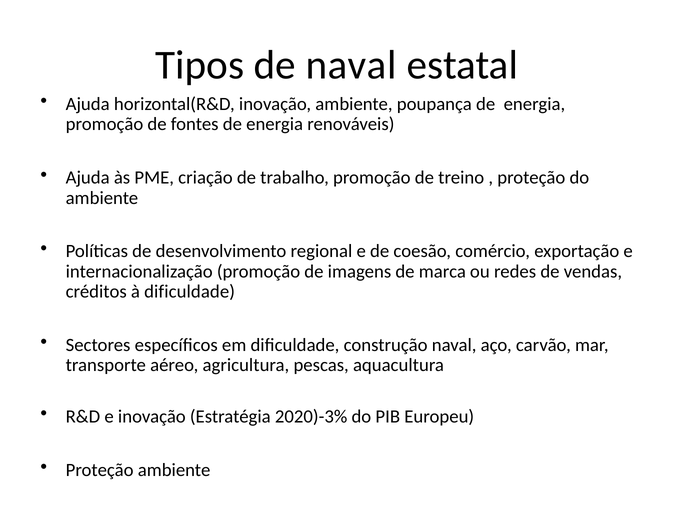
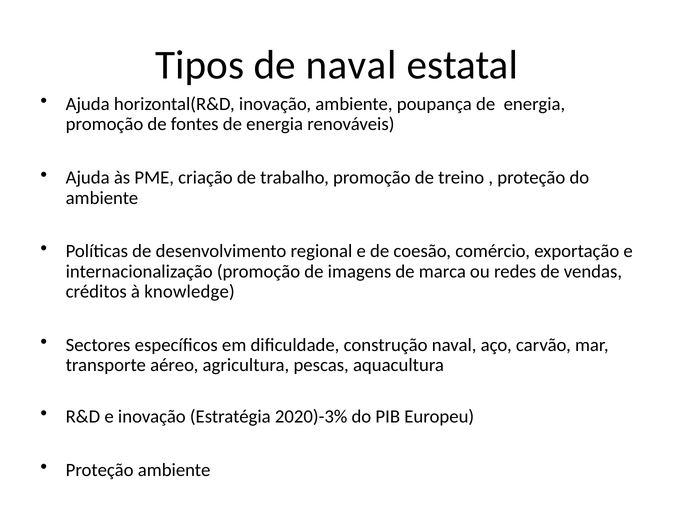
à dificuldade: dificuldade -> knowledge (190, 292)
